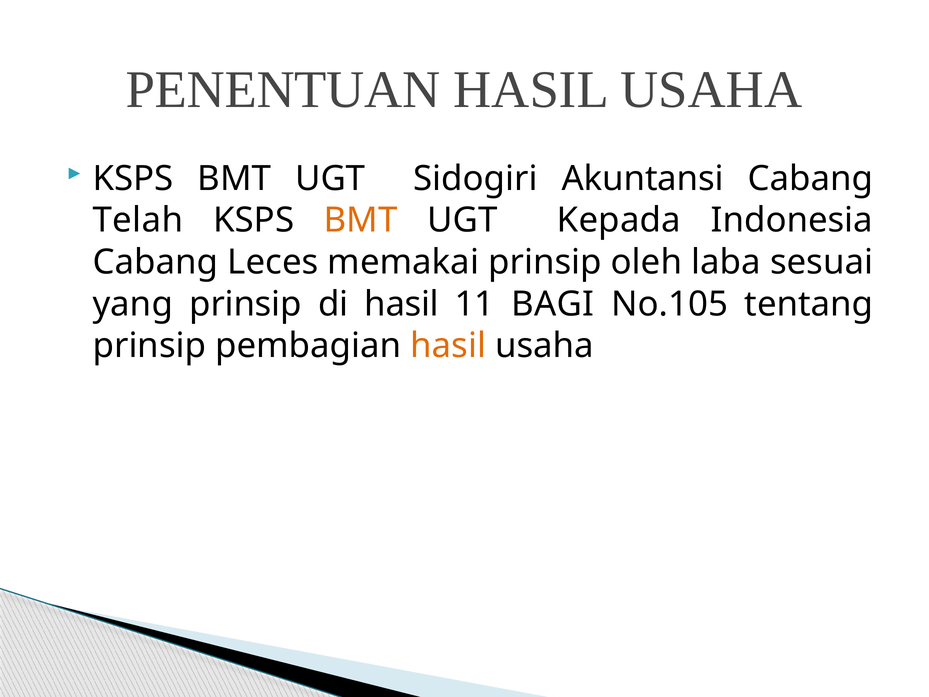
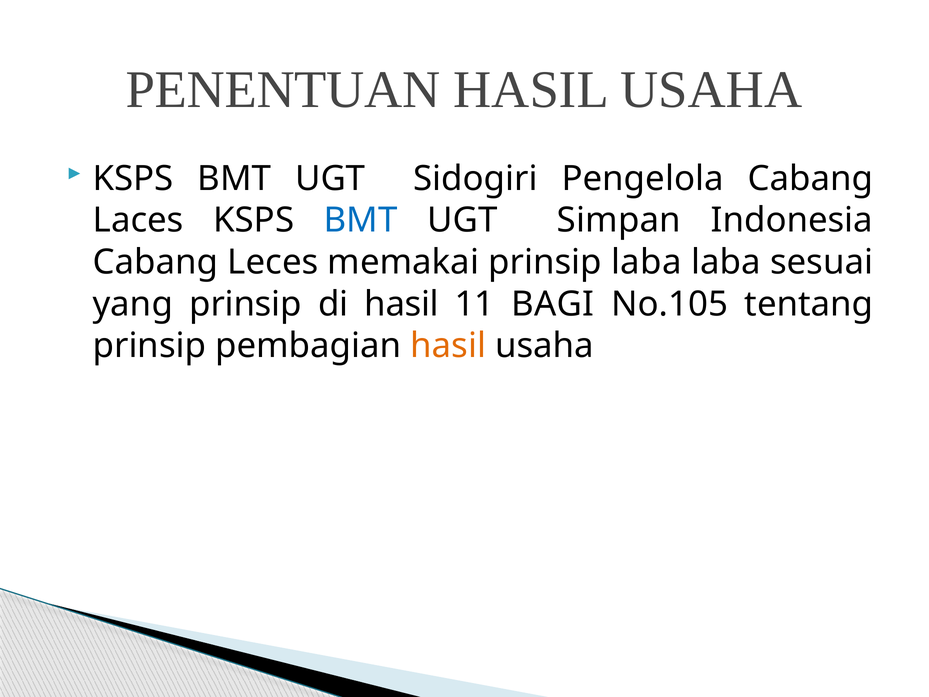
Akuntansi: Akuntansi -> Pengelola (643, 178)
Telah: Telah -> Laces (138, 220)
BMT colour: orange -> blue (361, 220)
Kepada: Kepada -> Simpan (619, 220)
prinsip oleh: oleh -> laba (646, 262)
